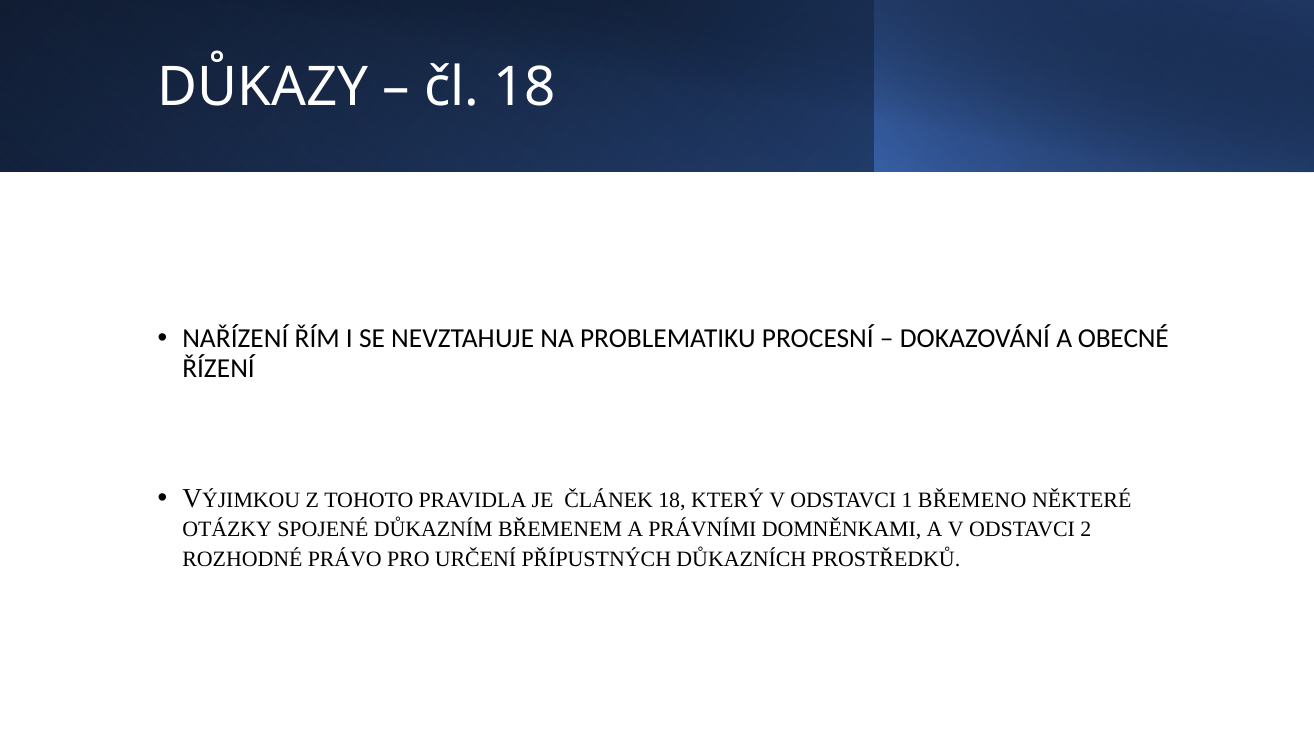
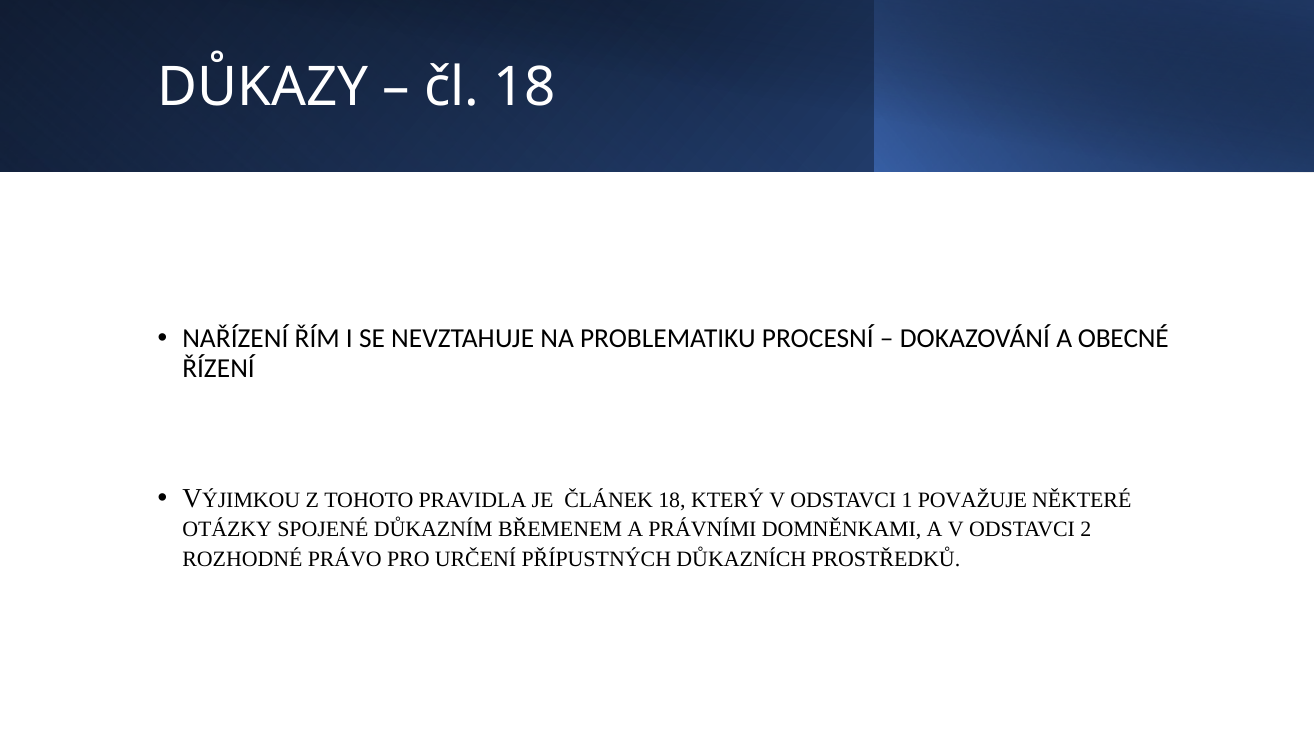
BŘEMENO: BŘEMENO -> POVAŽUJE (972, 500)
